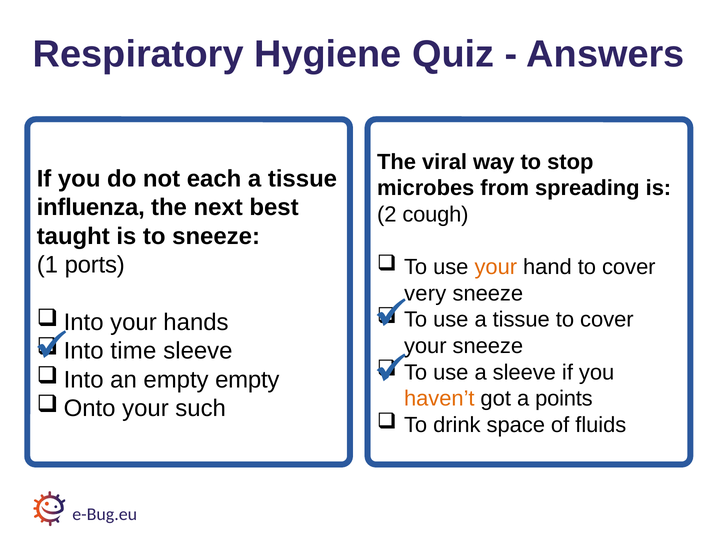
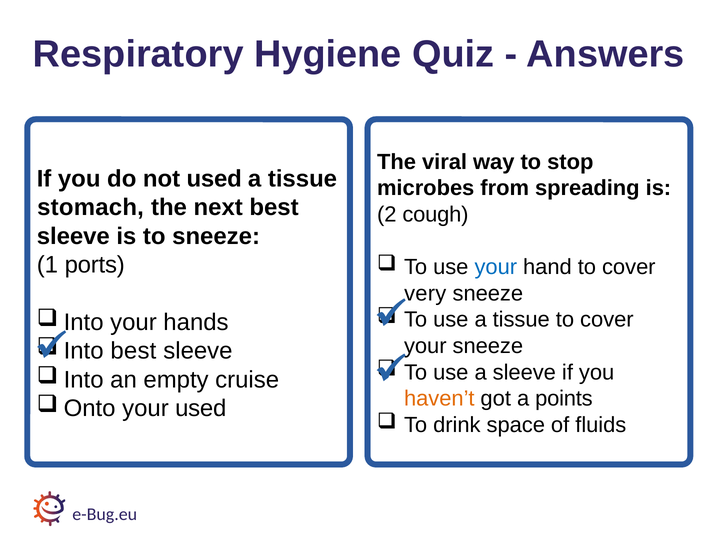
not each: each -> used (214, 179)
influenza: influenza -> stomach (91, 208)
taught: taught -> sleeve (73, 236)
your colour: orange -> blue (496, 267)
time: time -> best (133, 351)
empty empty: empty -> cruise (247, 380)
your such: such -> used (201, 409)
